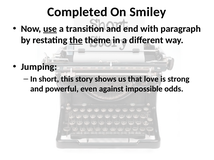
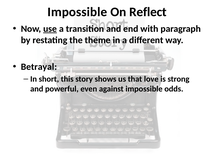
Completed: Completed -> Impossible (77, 12)
Smiley: Smiley -> Reflect (148, 12)
the underline: present -> none (76, 40)
Jumping: Jumping -> Betrayal (39, 67)
